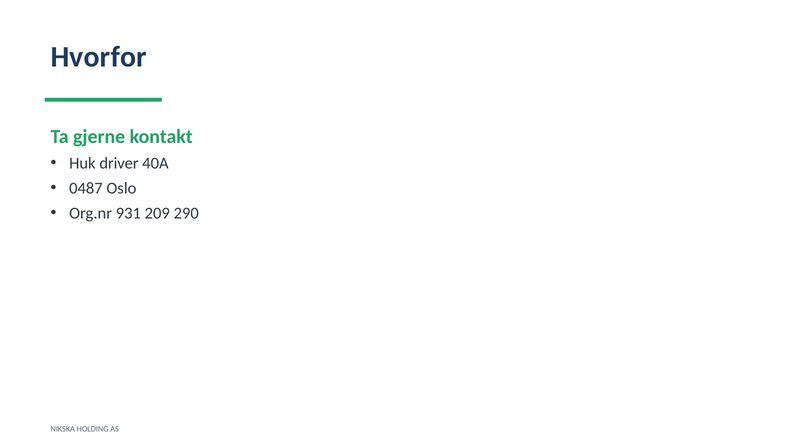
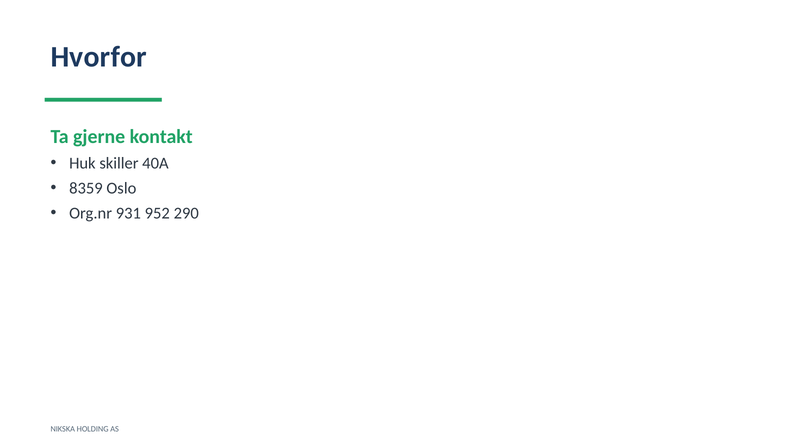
driver: driver -> skiller (119, 163)
0487: 0487 -> 8359 (86, 188)
209: 209 -> 952 (157, 213)
